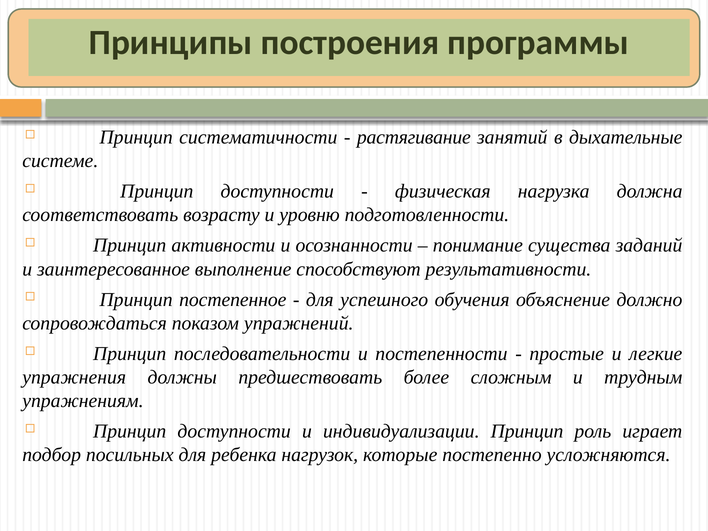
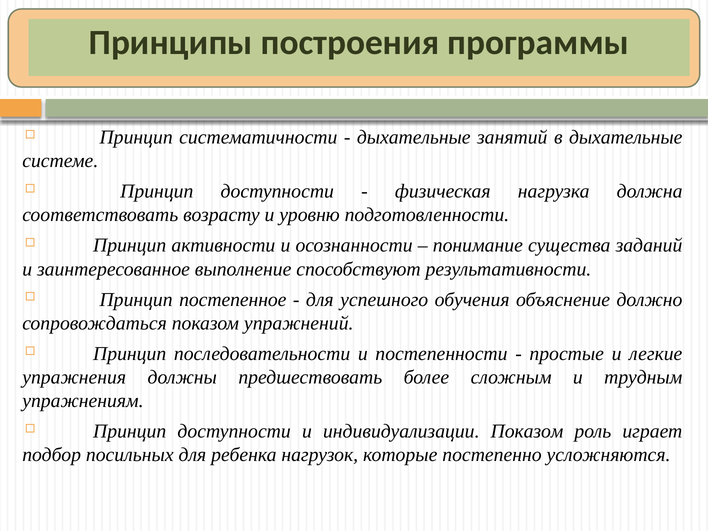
растягивание: растягивание -> дыхательные (414, 137)
индивидуализации Принцип: Принцип -> Показом (527, 431)
